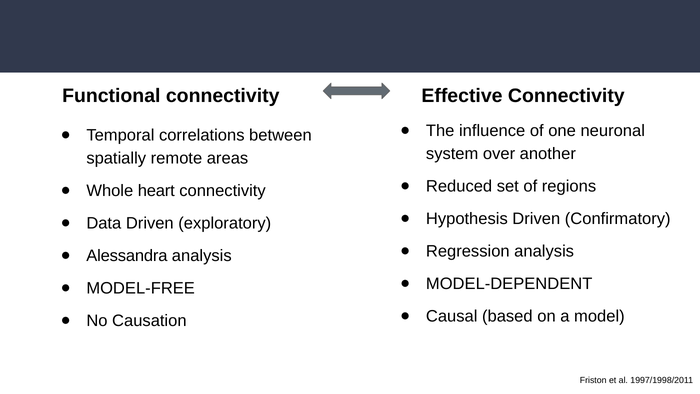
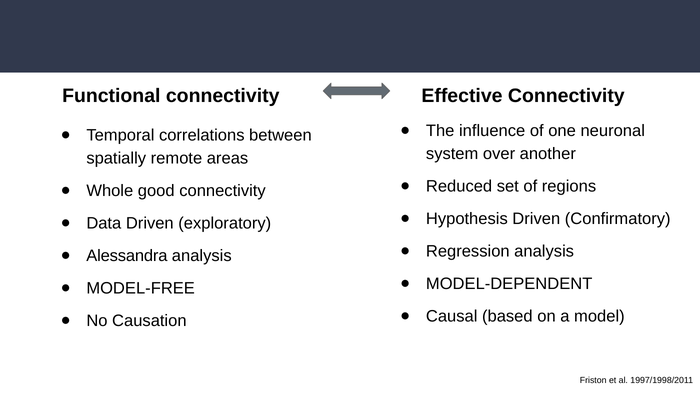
heart: heart -> good (156, 191)
